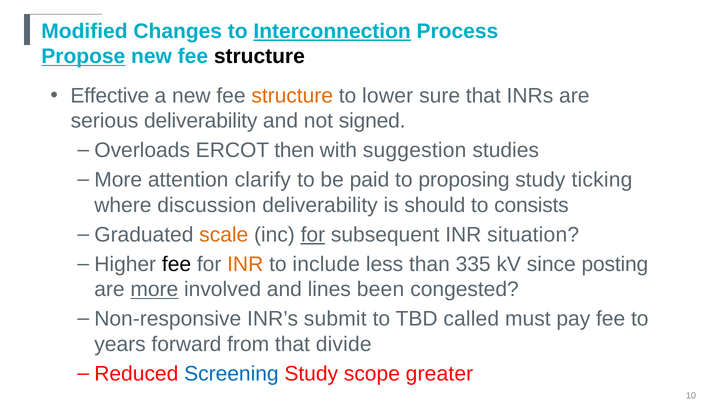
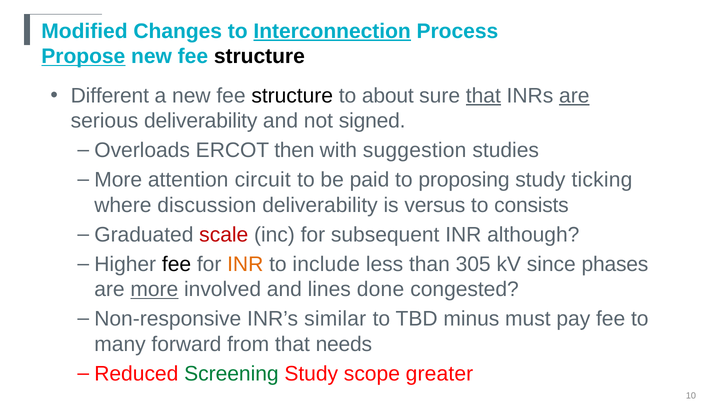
Effective: Effective -> Different (110, 96)
structure colour: orange -> black (292, 96)
lower: lower -> about (388, 96)
that underline: none -> present (483, 96)
are underline: none -> present (574, 96)
clarify: clarify -> circuit (263, 180)
should: should -> versus (435, 205)
scale colour: orange -> red (224, 234)
for underline: present -> none (313, 234)
situation: situation -> although (533, 234)
335: 335 -> 305 (473, 264)
posting: posting -> phases (615, 264)
been: been -> done (380, 289)
submit: submit -> similar (335, 319)
called: called -> minus (471, 319)
years: years -> many (120, 344)
divide: divide -> needs (344, 344)
Screening colour: blue -> green (231, 373)
